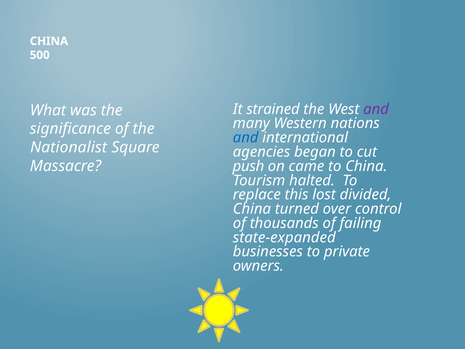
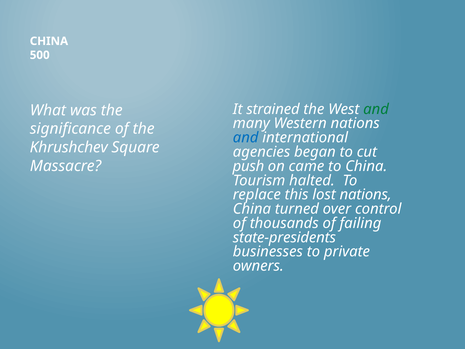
and colour: purple -> green (376, 109)
Nationalist: Nationalist -> Khrushchev (69, 147)
lost divided: divided -> nations (366, 195)
state-expanded: state-expanded -> state-presidents (284, 237)
